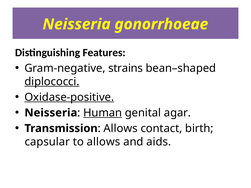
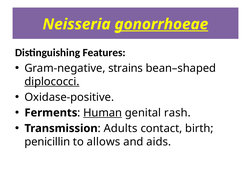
gonorrhoeae underline: none -> present (161, 24)
Oxidase-positive underline: present -> none (69, 97)
Neisseria: Neisseria -> Ferments (51, 113)
agar: agar -> rash (177, 113)
Allows: Allows -> Adults (121, 129)
capsular: capsular -> penicillin (47, 142)
